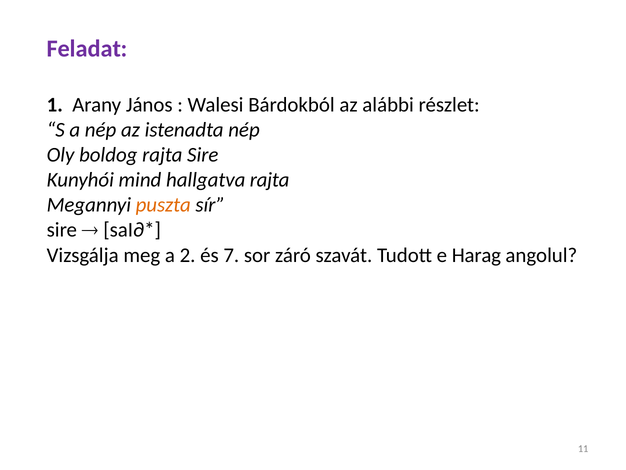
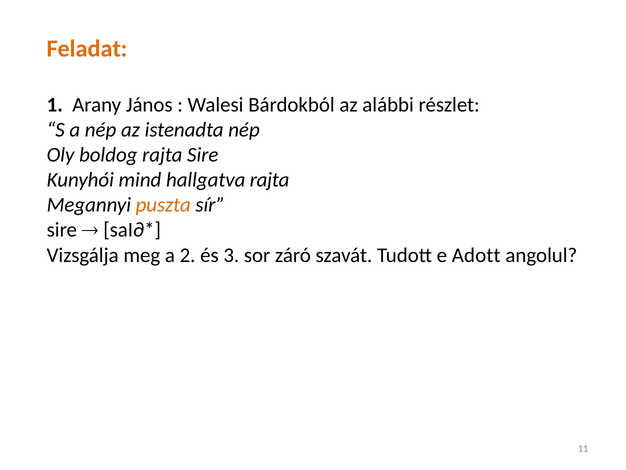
Feladat colour: purple -> orange (87, 49)
7: 7 -> 3 (231, 255)
Harag: Harag -> Adott (476, 255)
